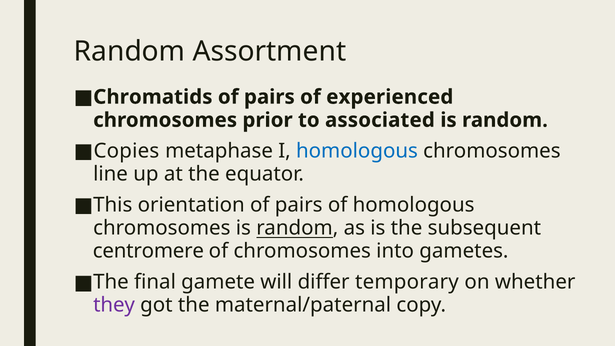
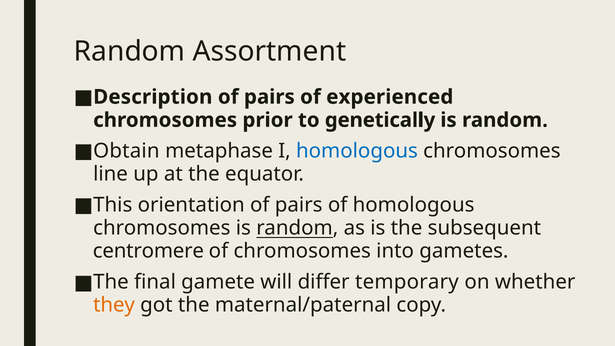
Chromatids: Chromatids -> Description (153, 97)
associated: associated -> genetically (380, 120)
Copies: Copies -> Obtain (126, 151)
they colour: purple -> orange (114, 305)
